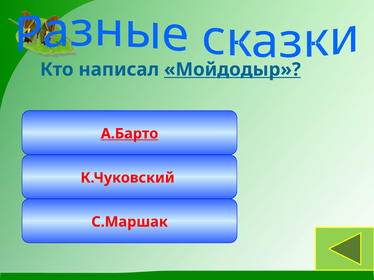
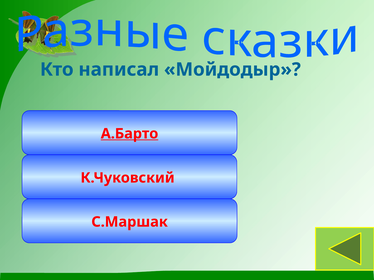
Мойдодыр underline: present -> none (232, 70)
